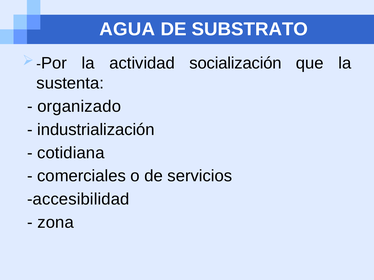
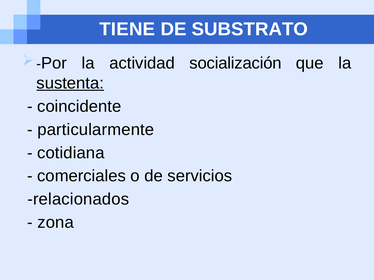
AGUA: AGUA -> TIENE (127, 29)
sustenta underline: none -> present (70, 83)
organizado: organizado -> coincidente (79, 106)
industrialización: industrialización -> particularmente (96, 130)
accesibilidad: accesibilidad -> relacionados (78, 200)
